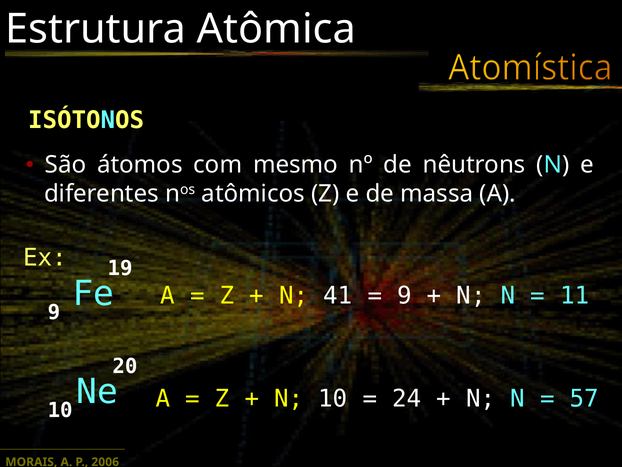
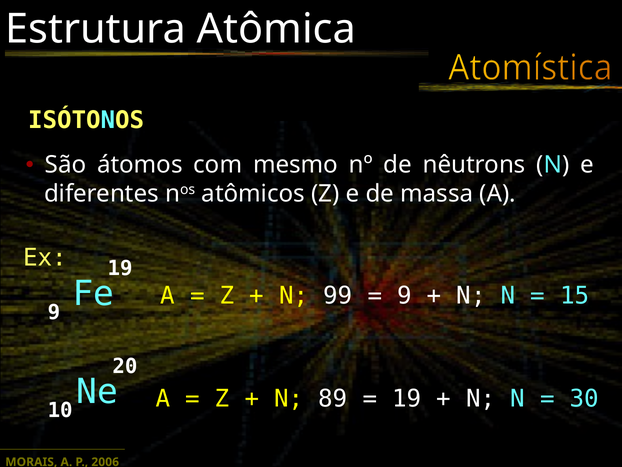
41: 41 -> 99 (338, 296)
11: 11 -> 15 (575, 296)
N 10: 10 -> 89 (333, 398)
24: 24 -> 19 (407, 398)
57: 57 -> 30 (584, 398)
